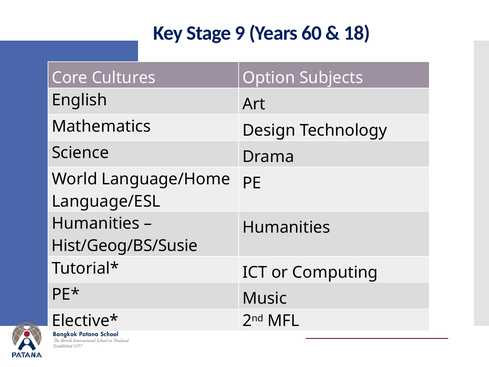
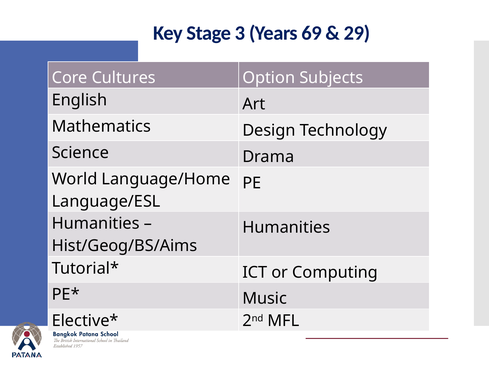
9: 9 -> 3 (240, 33)
60: 60 -> 69 (312, 33)
18: 18 -> 29 (357, 33)
Hist/Geog/BS/Susie: Hist/Geog/BS/Susie -> Hist/Geog/BS/Aims (125, 246)
